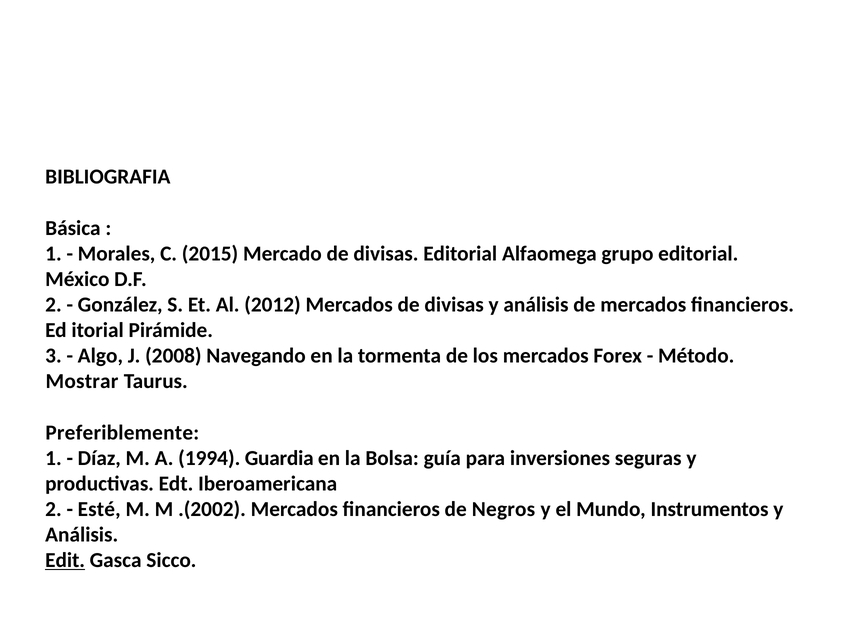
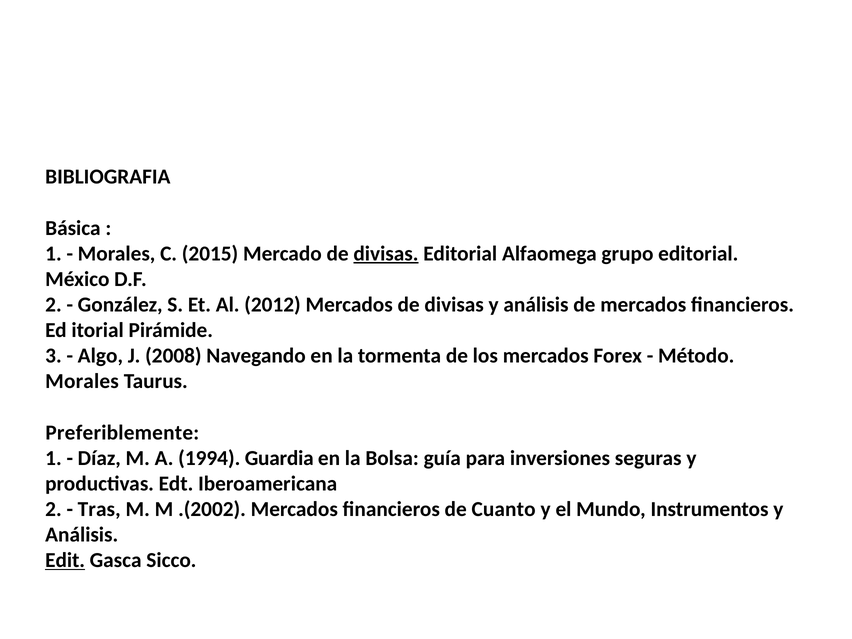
divisas underline: none -> present (386, 254)
Mostrar: Mostrar -> Morales (82, 381)
Esté: Esté -> Tras (99, 509)
Negros: Negros -> Cuanto (504, 509)
